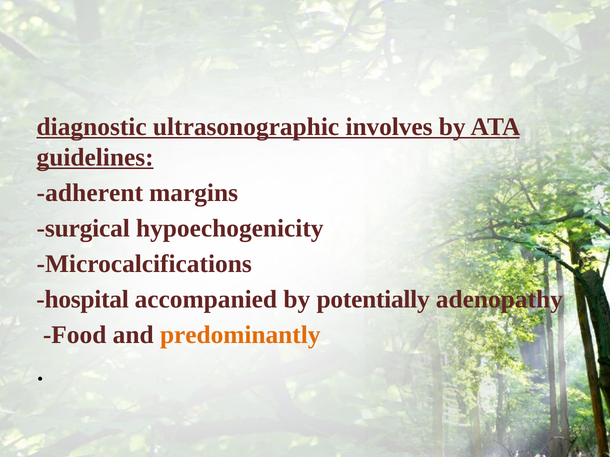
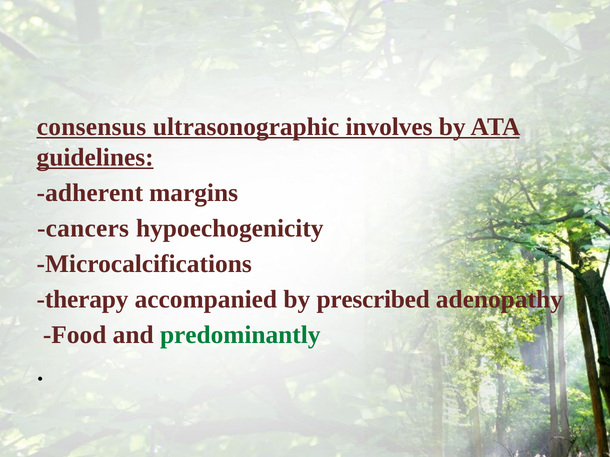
diagnostic: diagnostic -> consensus (91, 127)
surgical: surgical -> cancers (83, 229)
hospital: hospital -> therapy (83, 300)
potentially: potentially -> prescribed (373, 300)
predominantly colour: orange -> green (240, 335)
